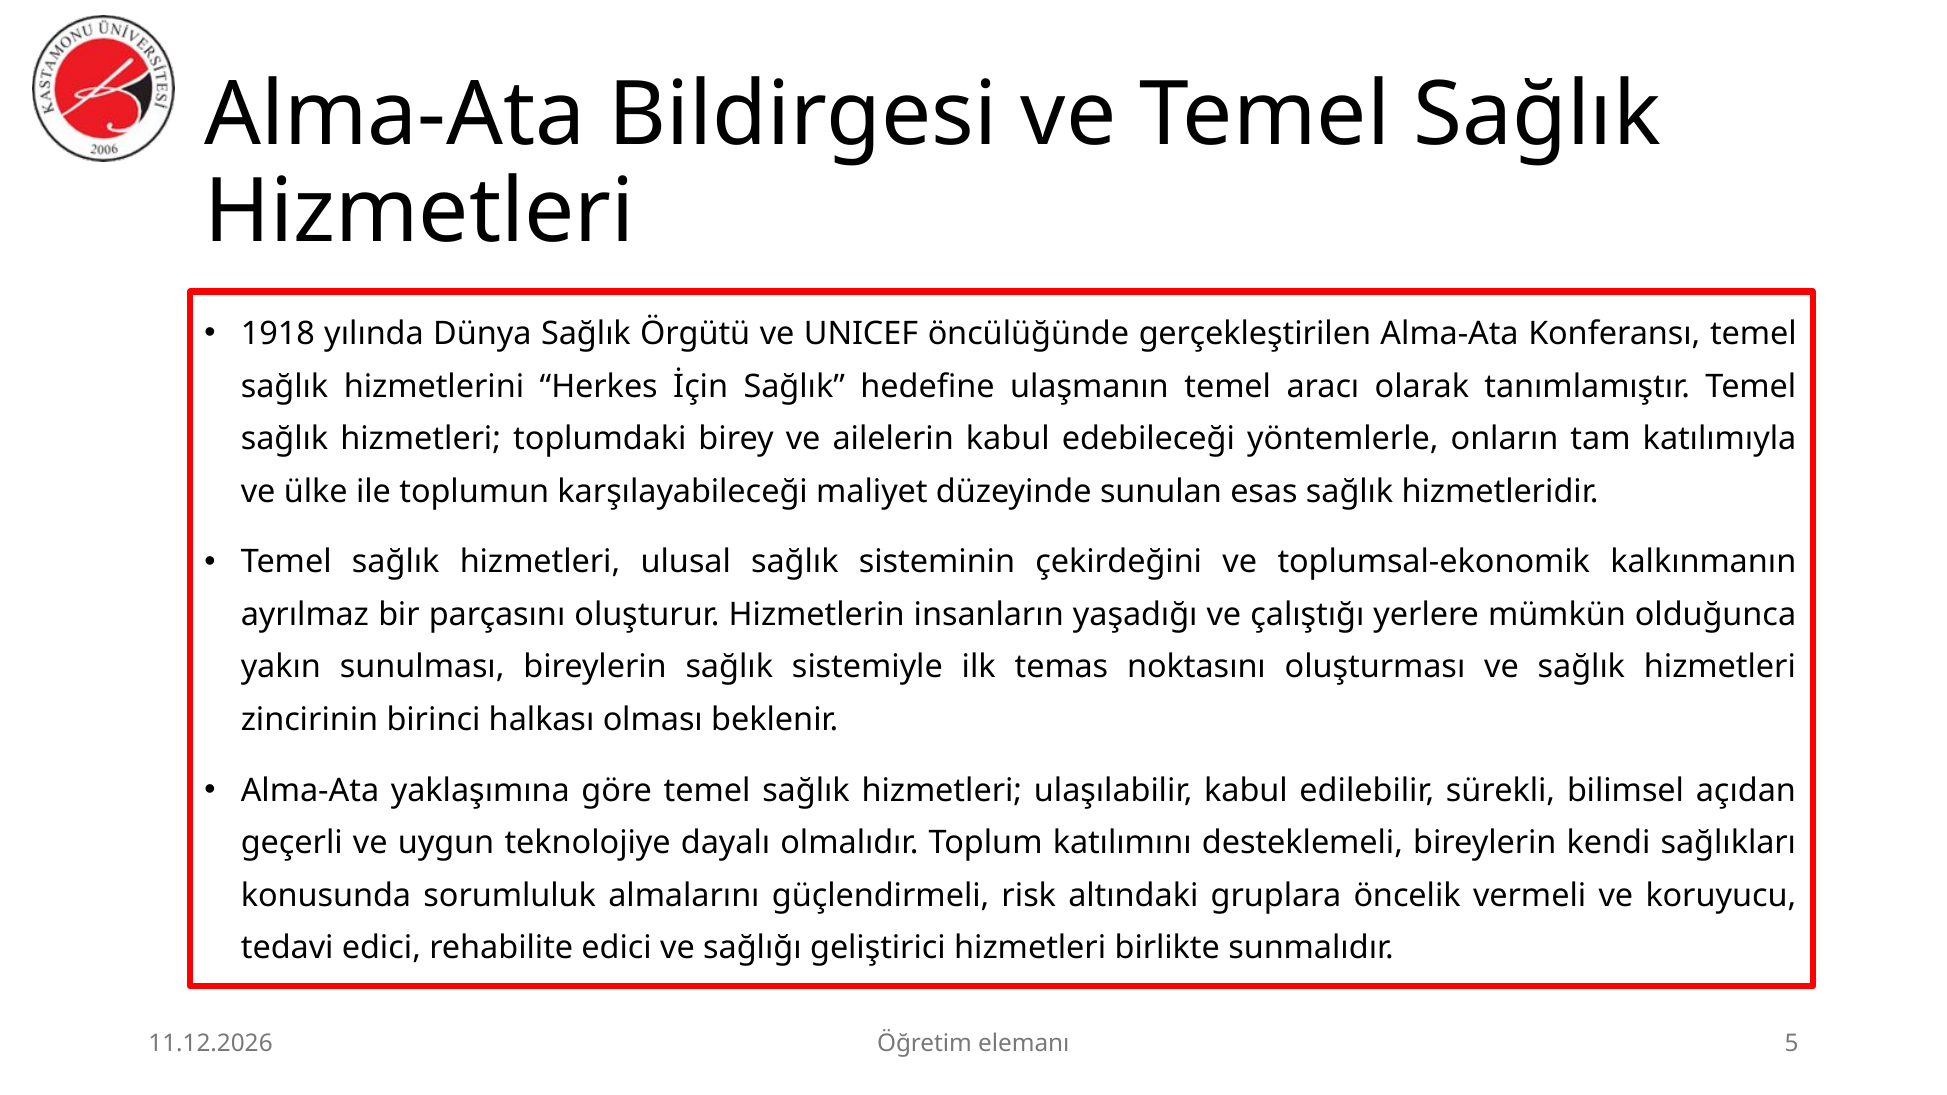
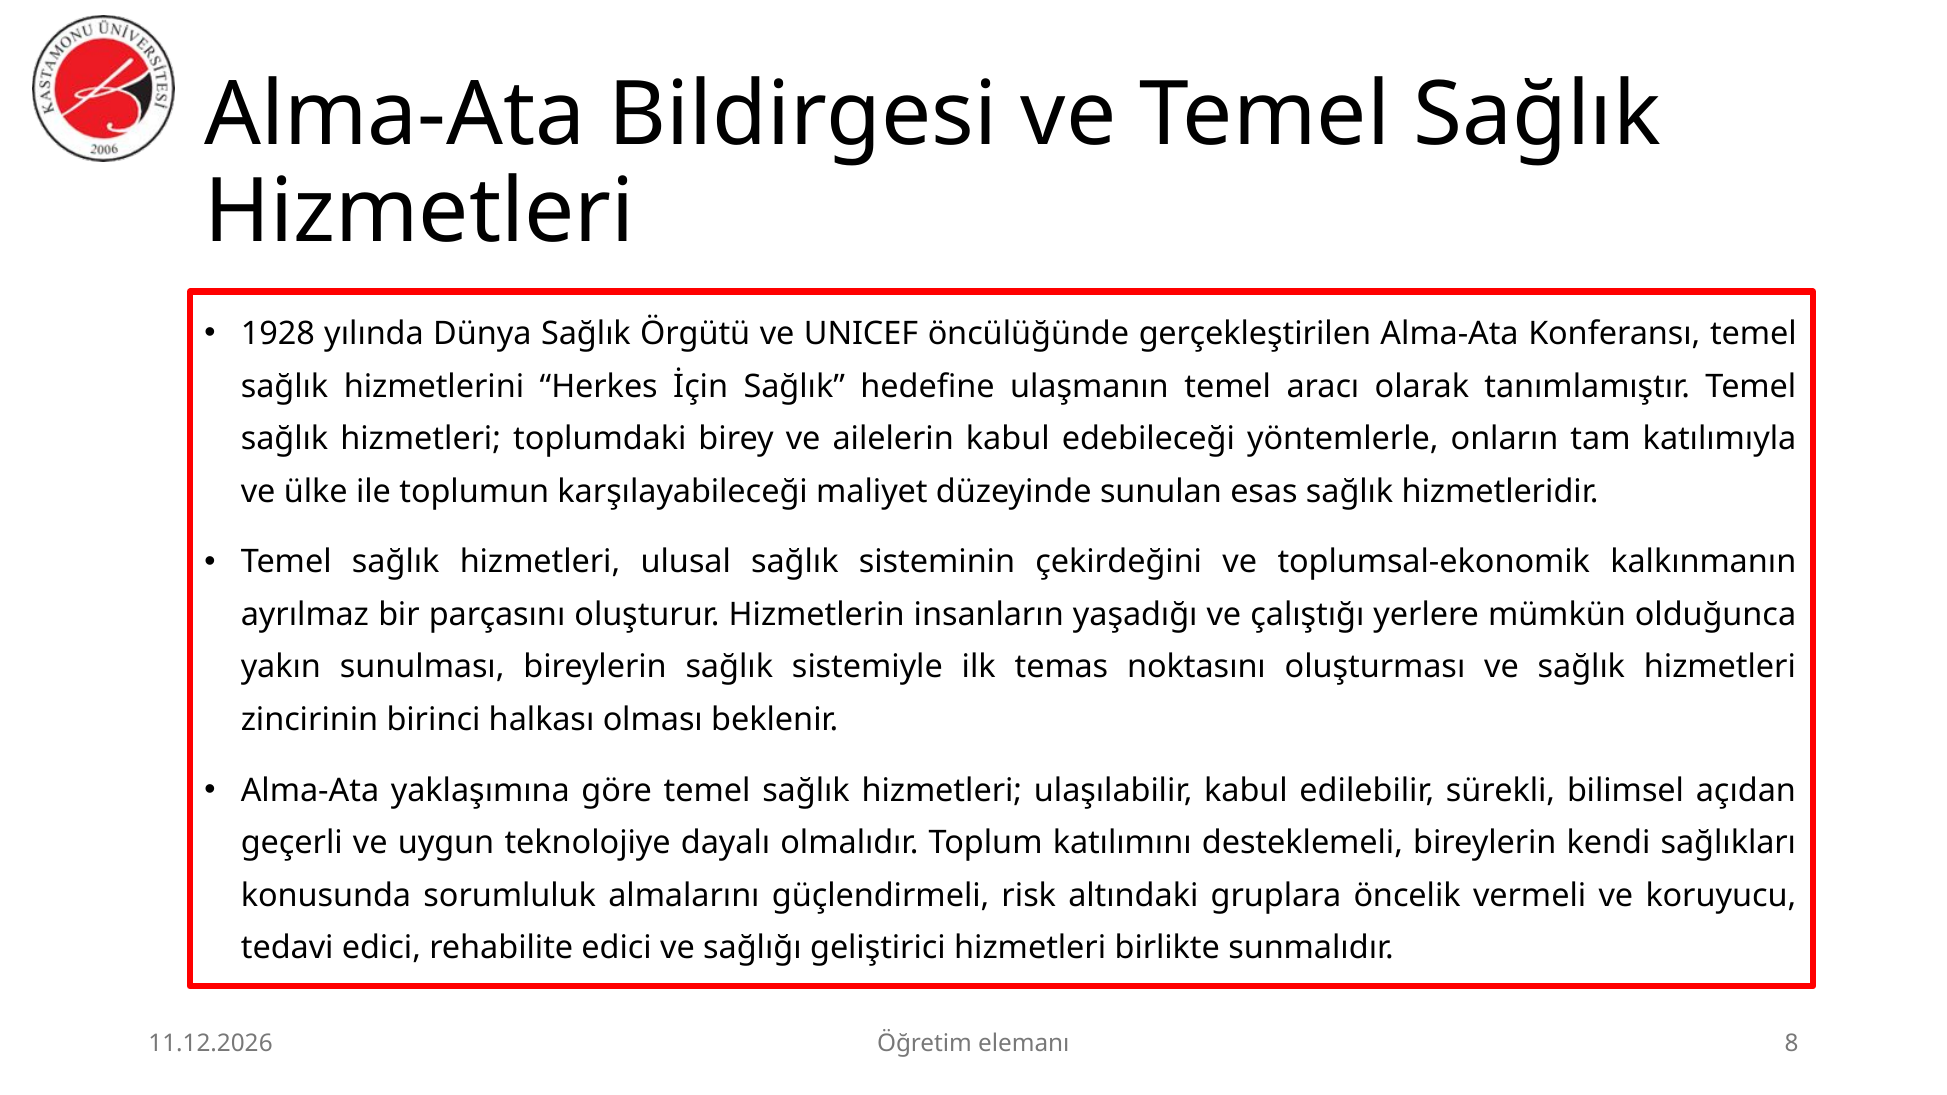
1918: 1918 -> 1928 (278, 334)
5: 5 -> 8 (1792, 1044)
